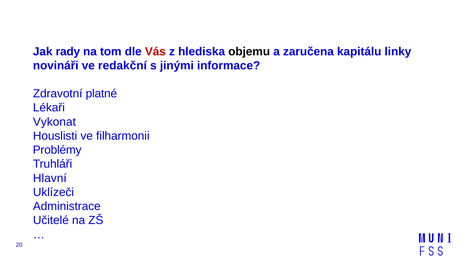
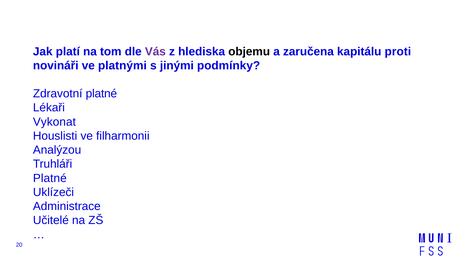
rady: rady -> platí (68, 51)
Vás colour: red -> purple (155, 51)
linky: linky -> proti (398, 51)
redakční: redakční -> platnými (122, 65)
informace: informace -> podmínky (229, 65)
Problémy: Problémy -> Analýzou (57, 150)
Hlavní: Hlavní -> Platné (50, 178)
